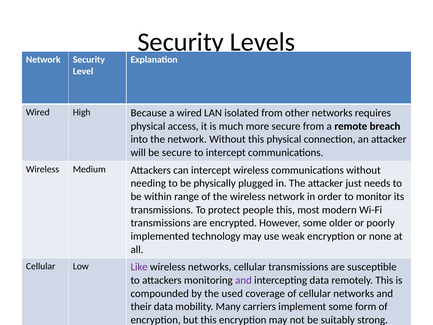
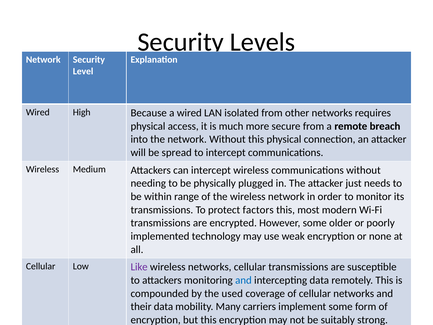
be secure: secure -> spread (177, 152)
people: people -> factors (258, 210)
and colour: purple -> blue (243, 280)
